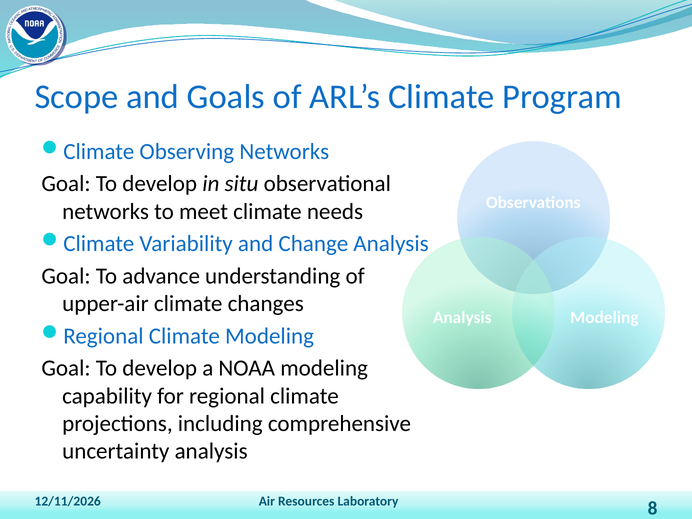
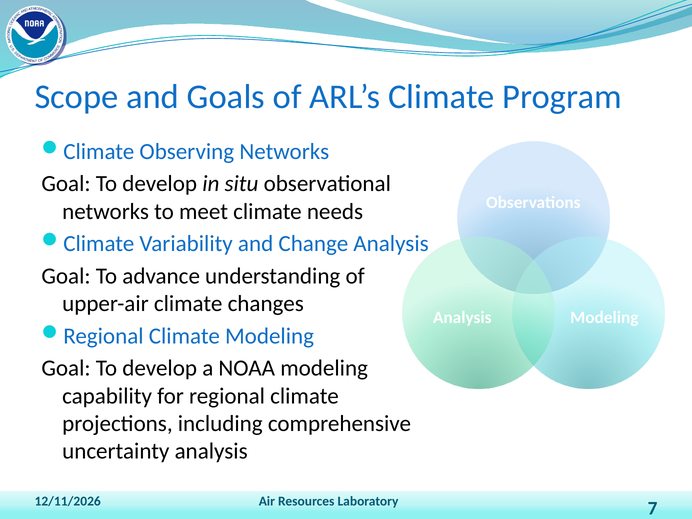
8: 8 -> 7 (653, 508)
